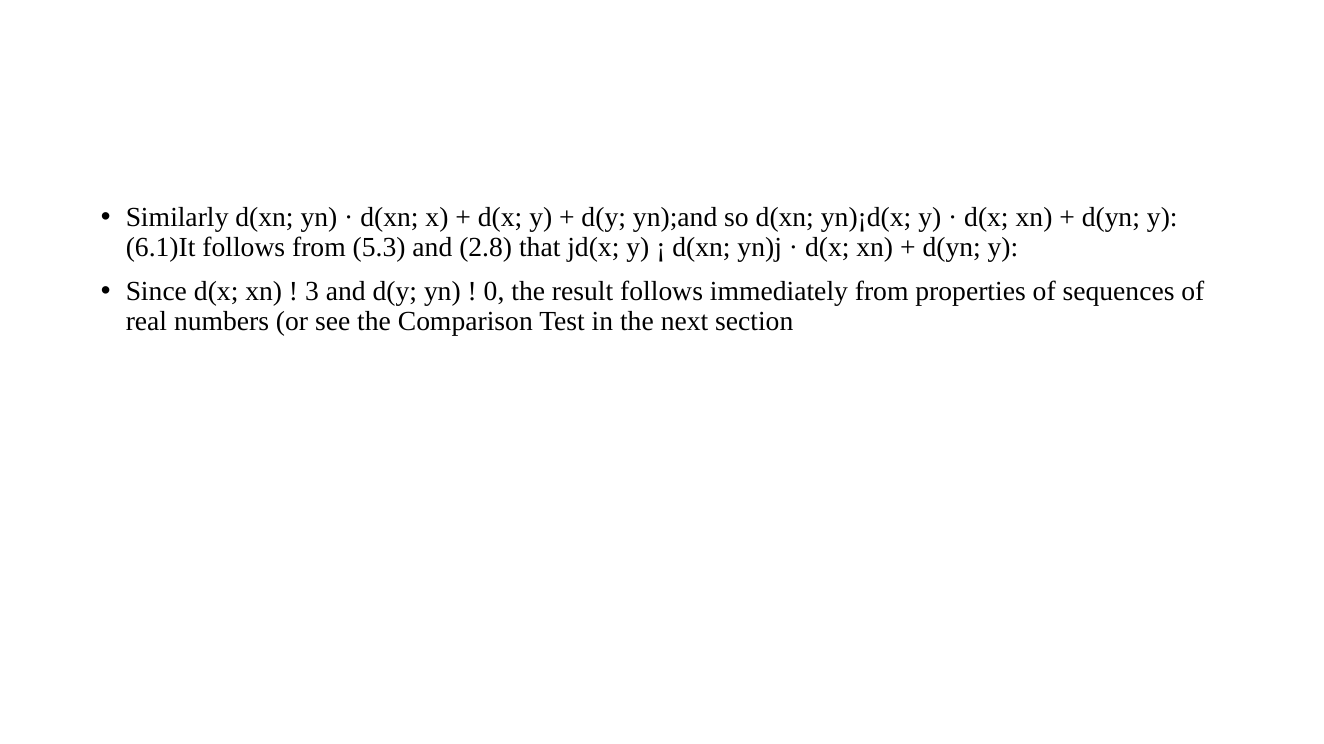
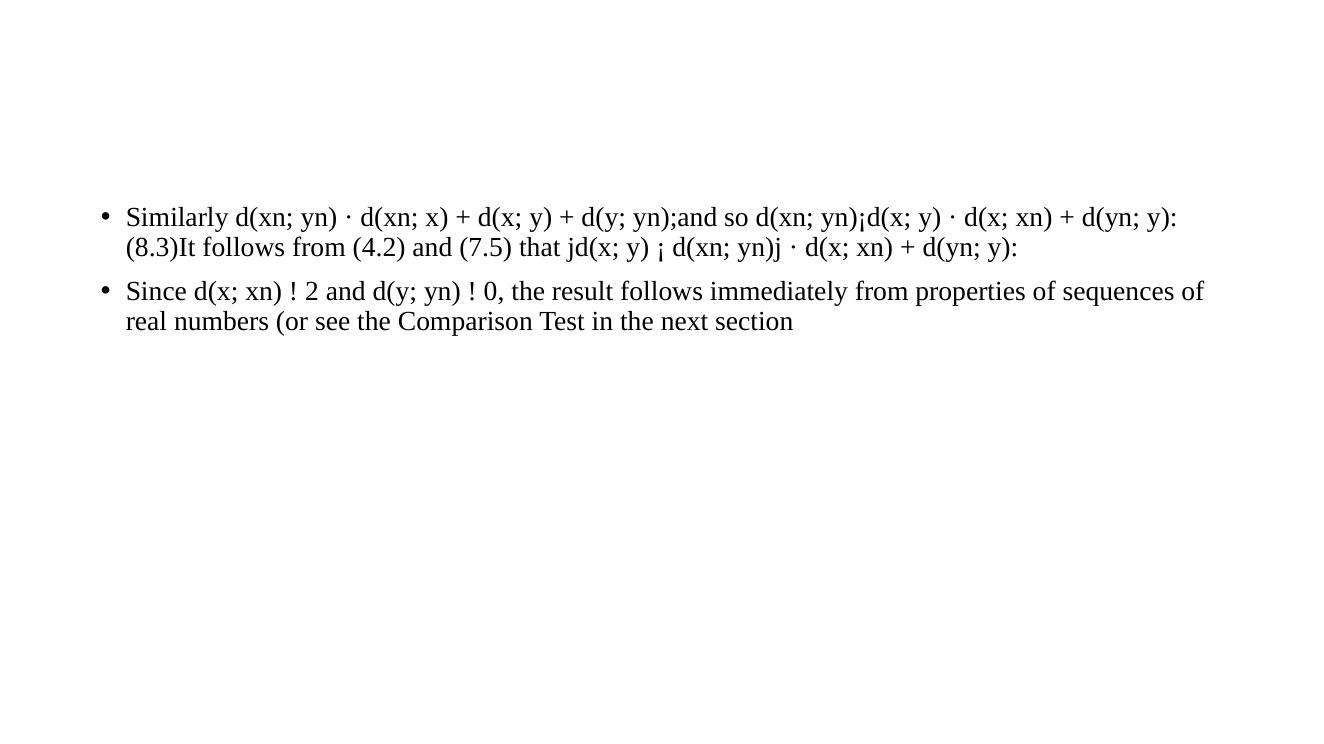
6.1)It: 6.1)It -> 8.3)It (161, 248)
5.3: 5.3 -> 4.2 (379, 248)
2.8: 2.8 -> 7.5 (486, 248)
3: 3 -> 2 (312, 291)
